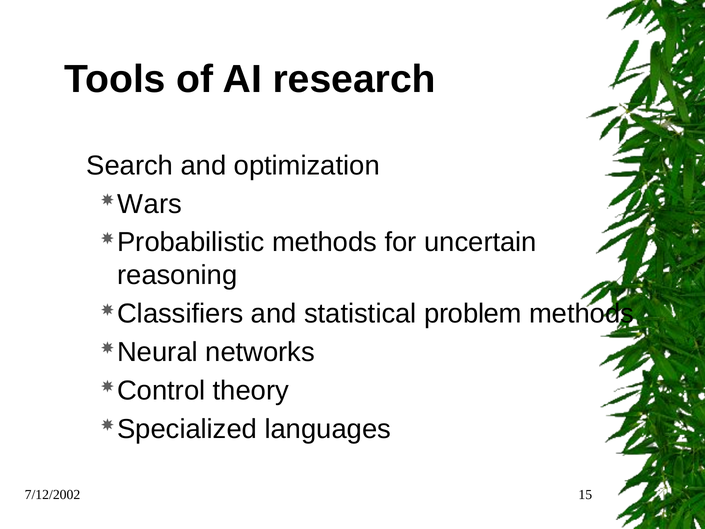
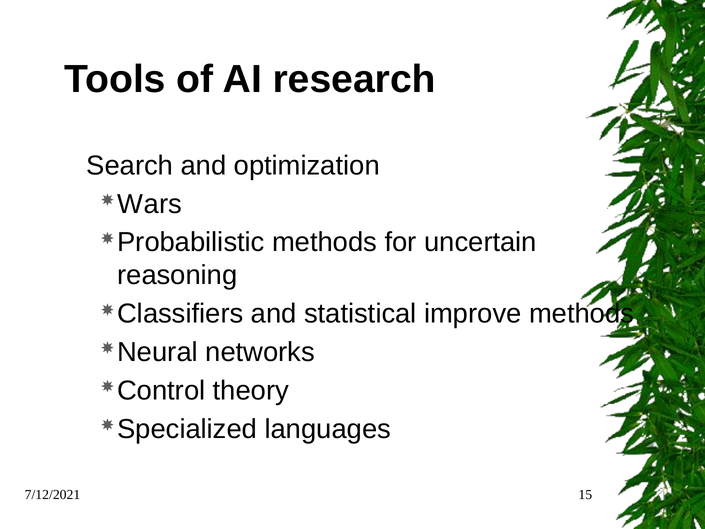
problem: problem -> improve (473, 314)
7/12/2002: 7/12/2002 -> 7/12/2021 (53, 494)
